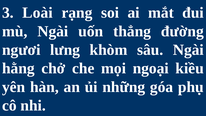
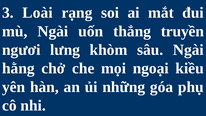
đường: đường -> truyền (182, 31)
